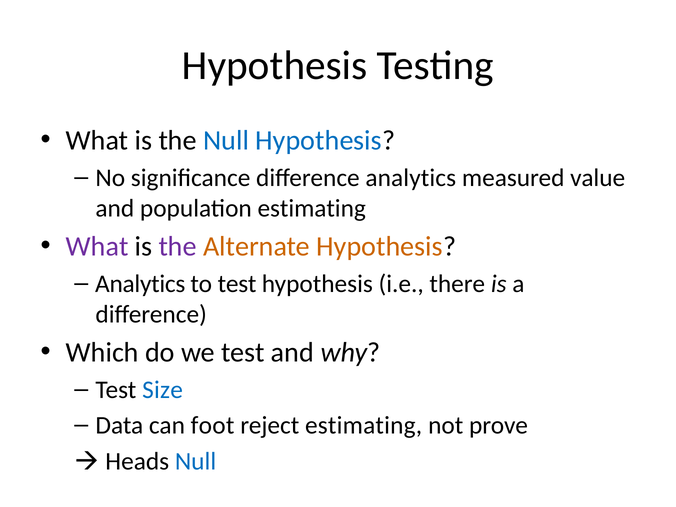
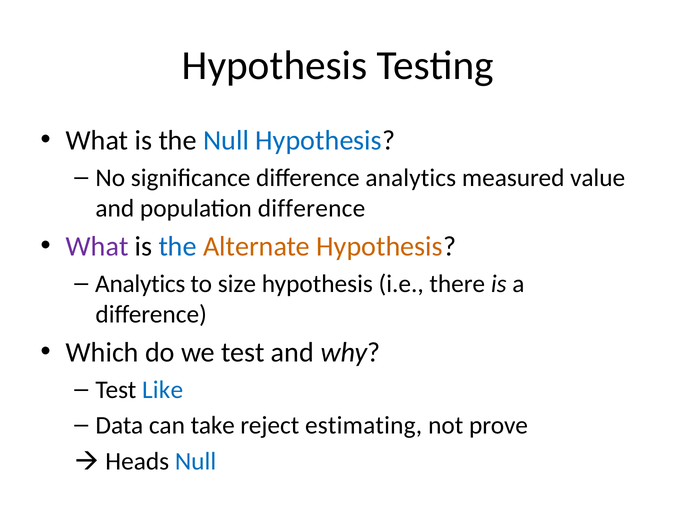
population estimating: estimating -> difference (312, 208)
the colour: purple -> blue (178, 247)
to test: test -> size (237, 284)
Size: Size -> Like (163, 390)
foot: foot -> take (213, 425)
